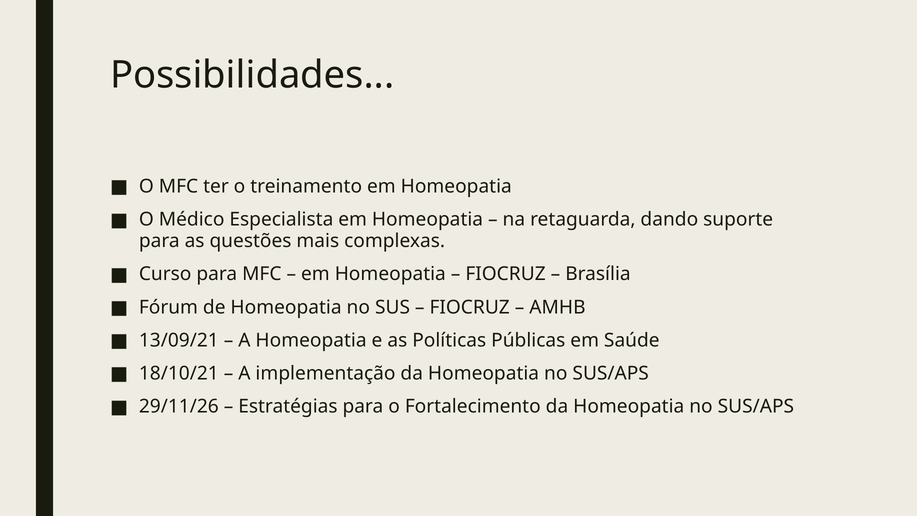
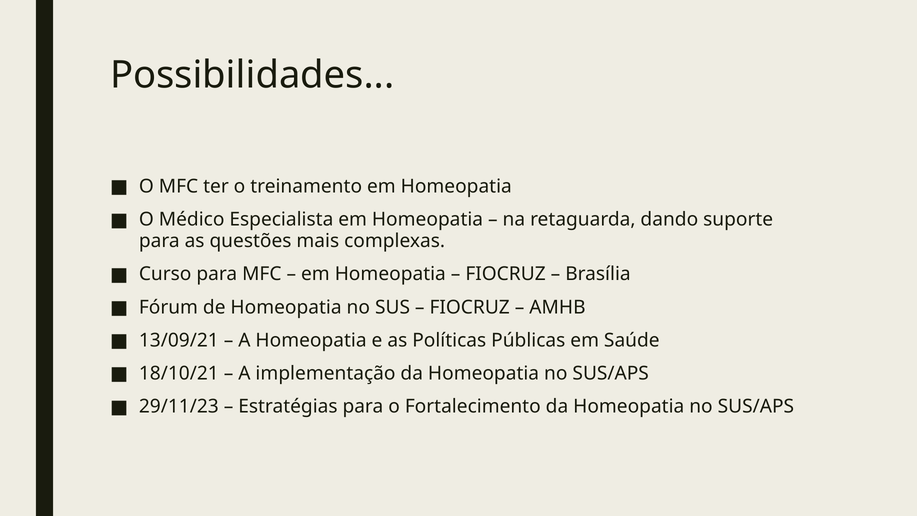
29/11/26: 29/11/26 -> 29/11/23 (179, 406)
